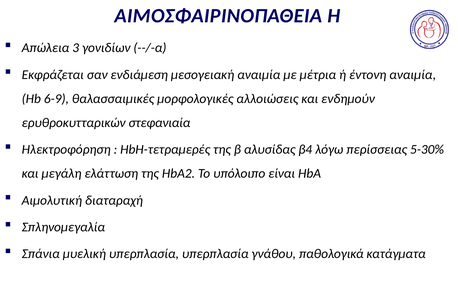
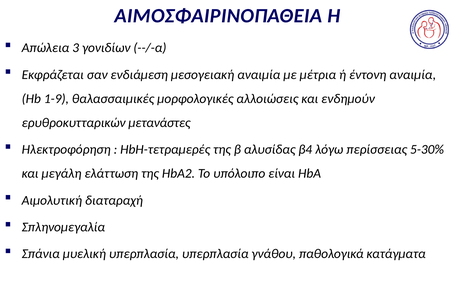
6-9: 6-9 -> 1-9 (56, 99)
στεφανιαία: στεφανιαία -> μετανάστες (159, 123)
